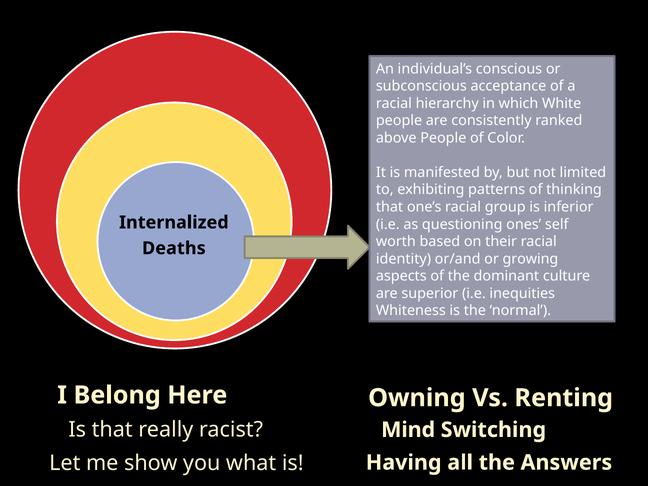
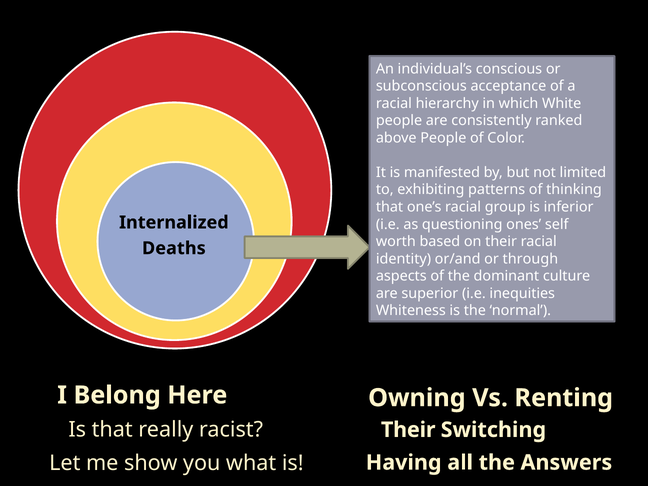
growing: growing -> through (530, 259)
Mind: Mind -> Their (408, 430)
